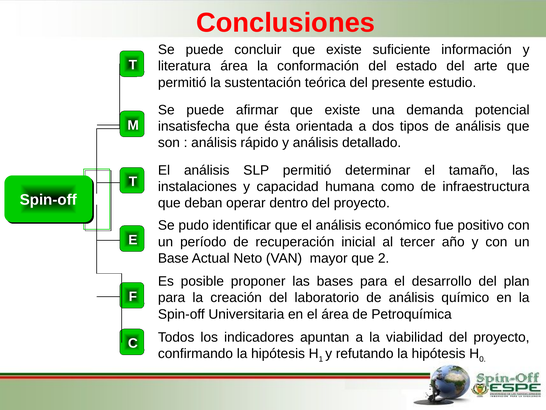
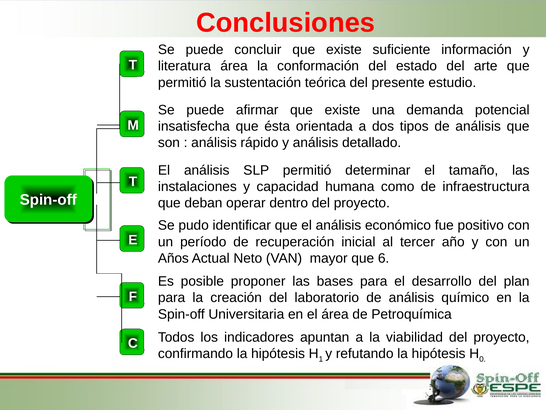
Base: Base -> Años (173, 258)
2: 2 -> 6 (384, 258)
